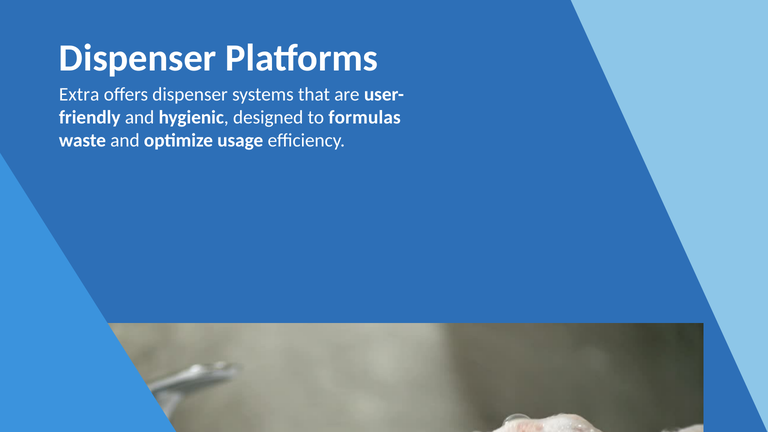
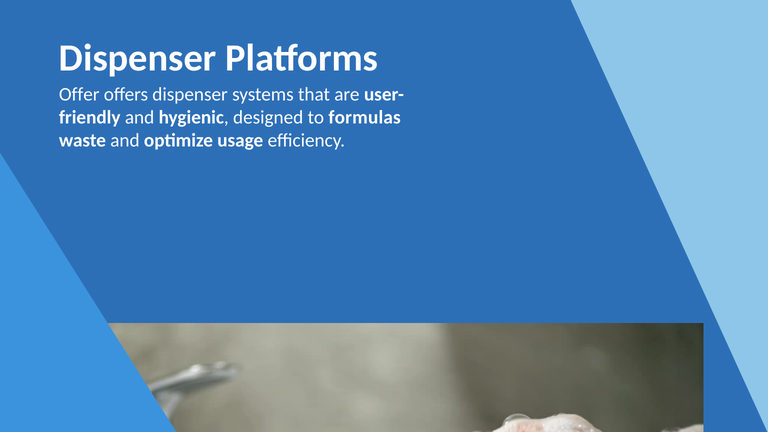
Extra: Extra -> Offer (79, 94)
